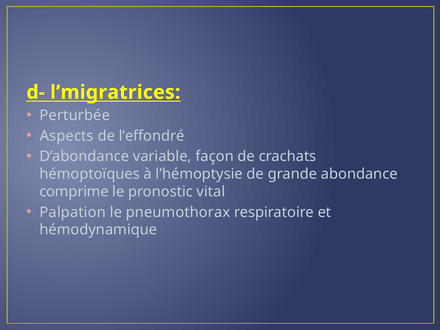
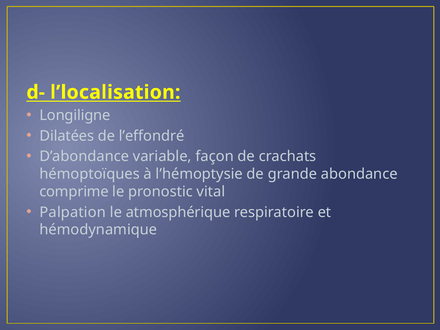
l’migratrices: l’migratrices -> l’localisation (115, 92)
Perturbée: Perturbée -> Longiligne (75, 115)
Aspects: Aspects -> Dilatées (67, 136)
pneumothorax: pneumothorax -> atmosphérique (178, 212)
